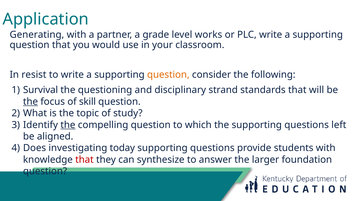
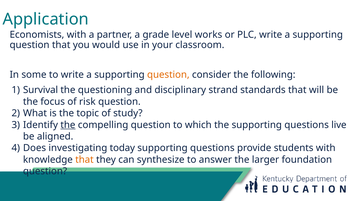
Generating: Generating -> Economists (37, 35)
resist: resist -> some (34, 75)
the underline: present -> none (31, 102)
skill: skill -> risk (87, 102)
left: left -> live (339, 125)
that colour: red -> orange (84, 159)
